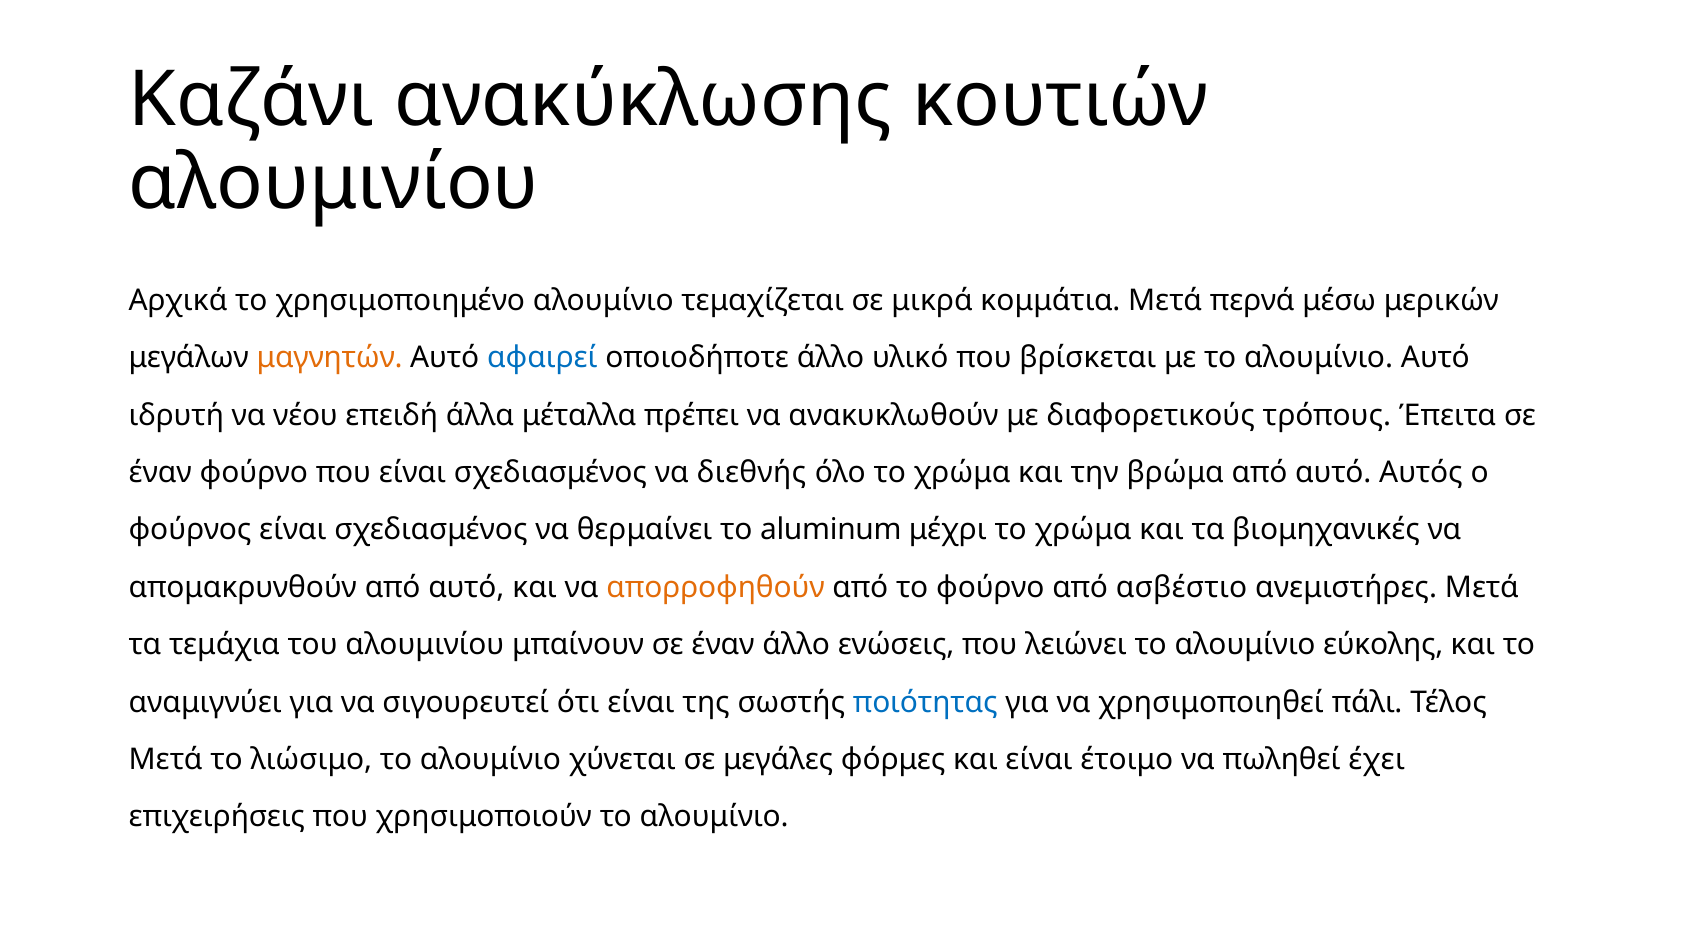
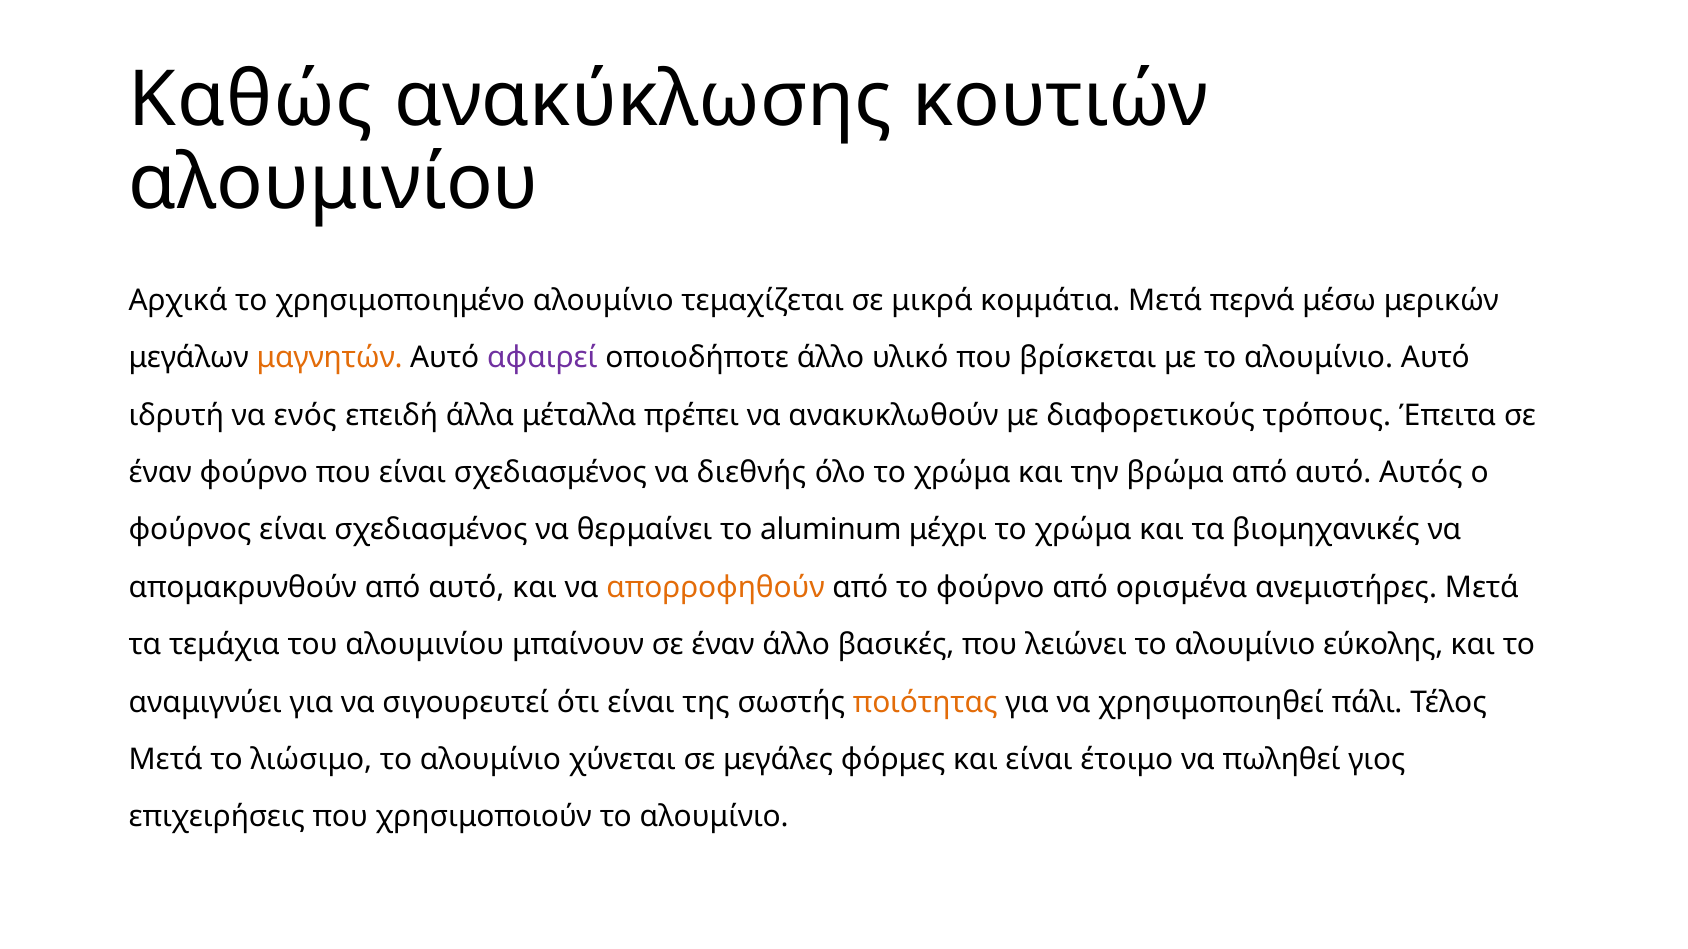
Καζάνι: Καζάνι -> Καθώς (251, 100)
αφαιρεί colour: blue -> purple (542, 358)
νέου: νέου -> ενός (305, 415)
ασβέστιο: ασβέστιο -> ορισμένα (1182, 588)
ενώσεις: ενώσεις -> βασικές (896, 645)
ποιότητας colour: blue -> orange (925, 703)
έχει: έχει -> γιος (1377, 760)
